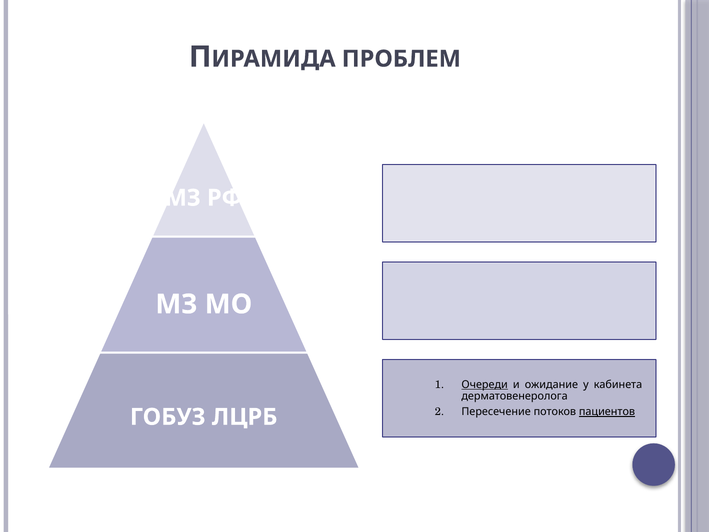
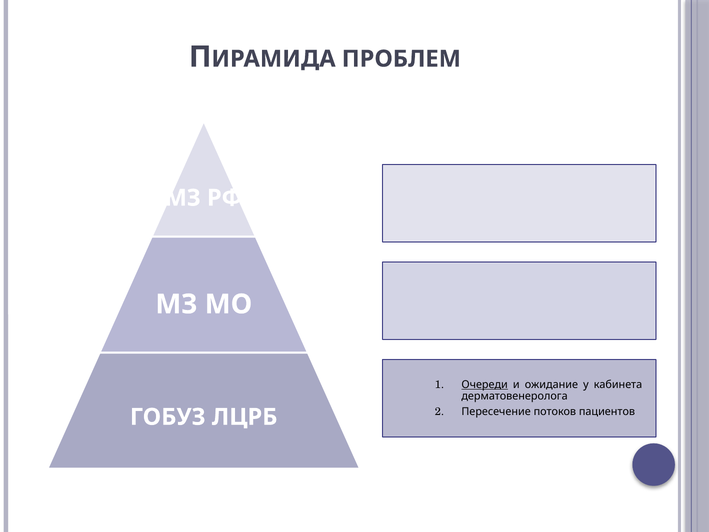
пациентов underline: present -> none (607, 412)
